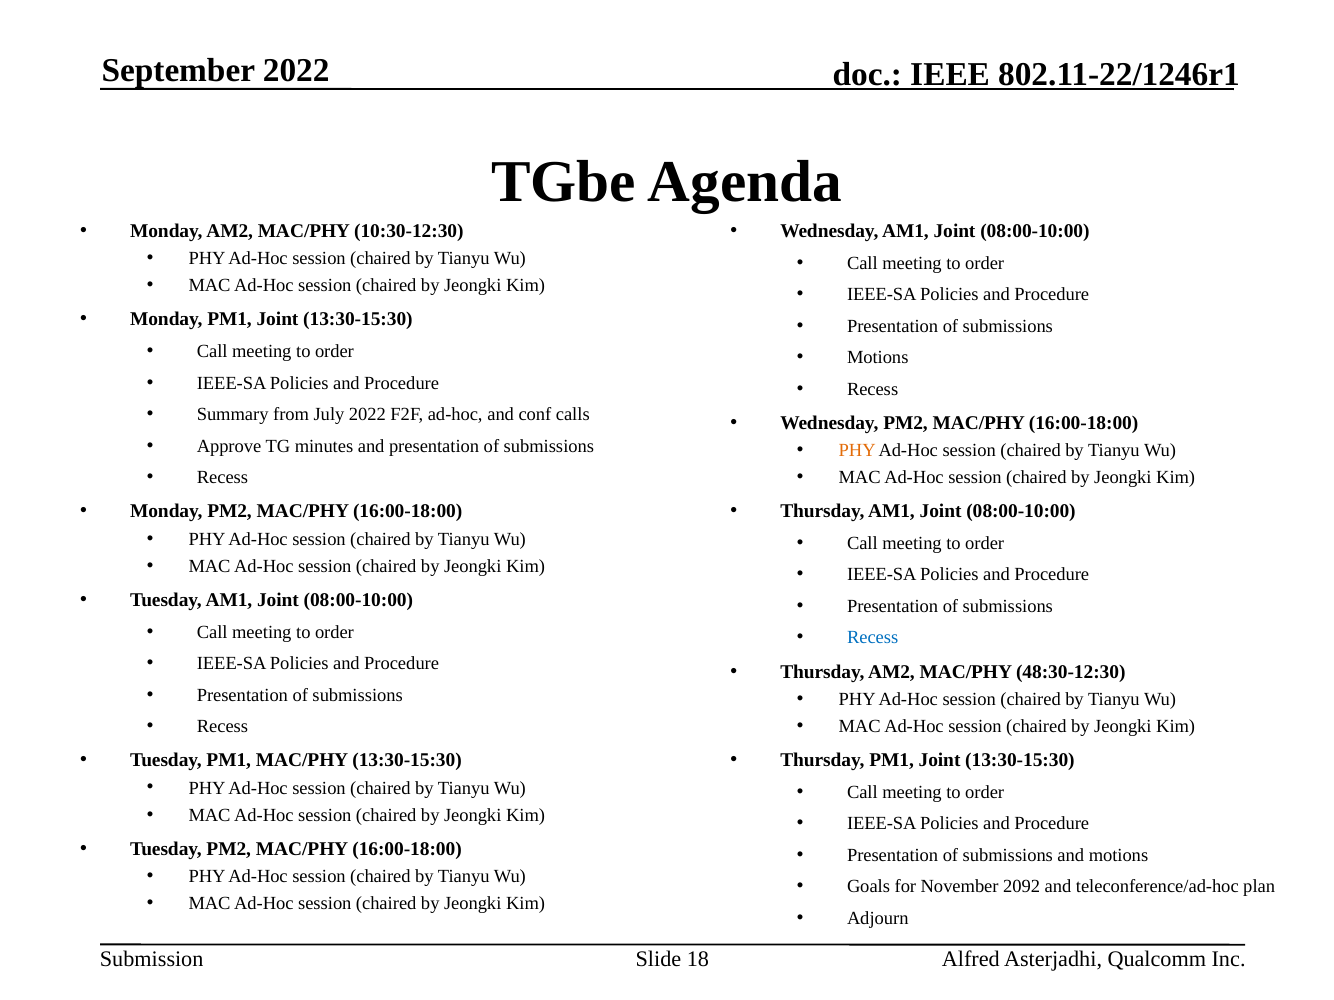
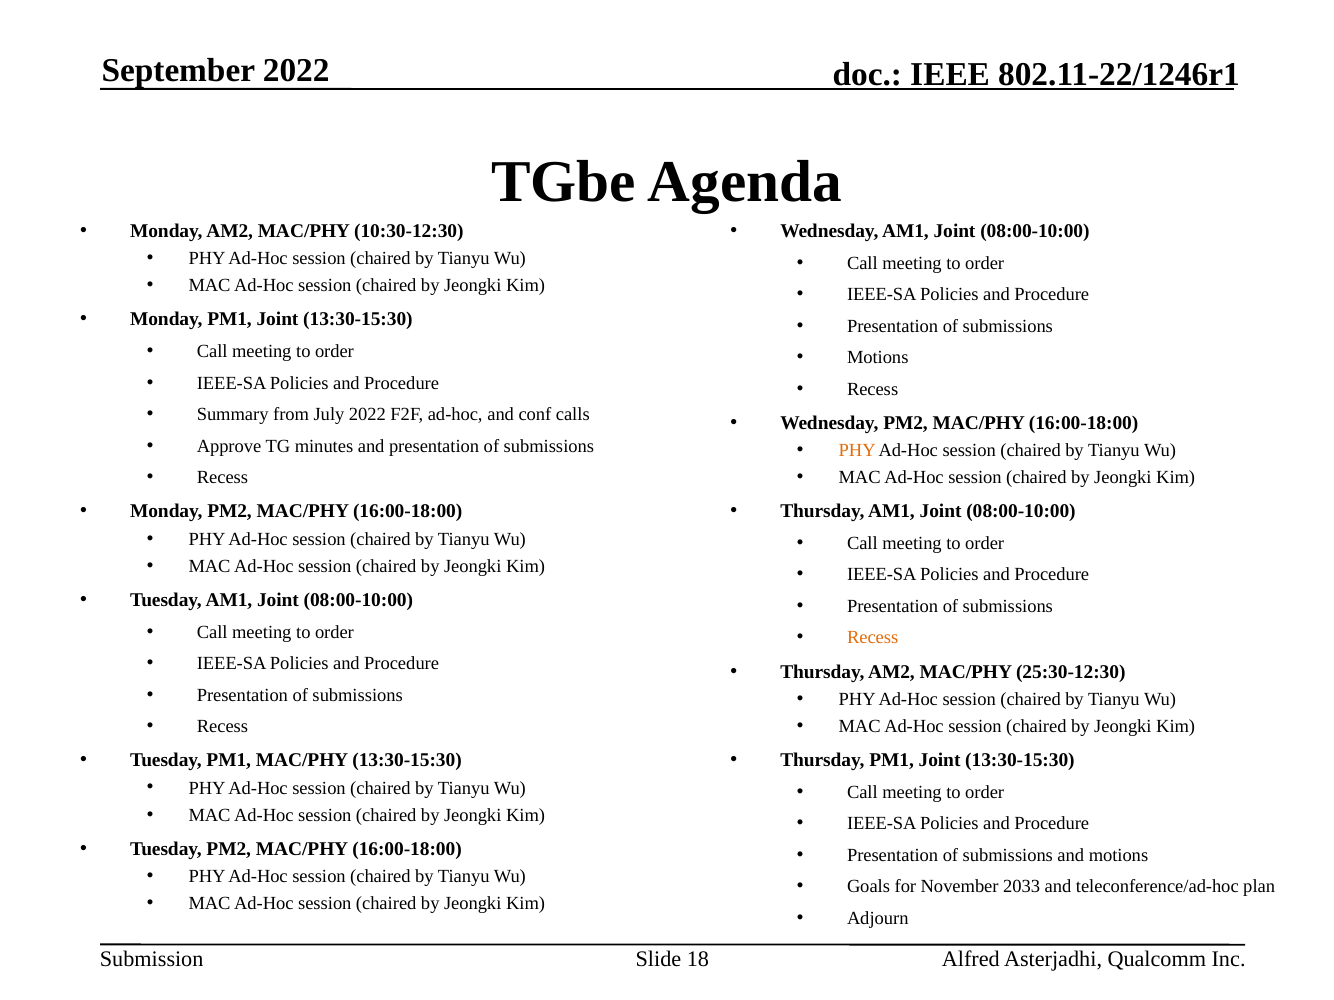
Recess colour: blue -> orange (873, 638)
48:30-12:30: 48:30-12:30 -> 25:30-12:30 (1071, 672)
2092: 2092 -> 2033 (1022, 887)
